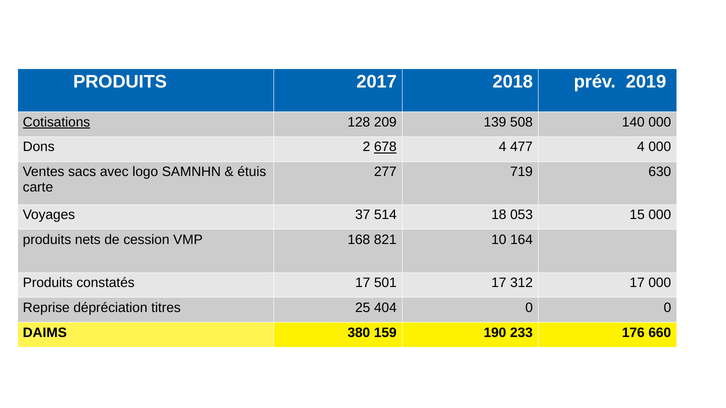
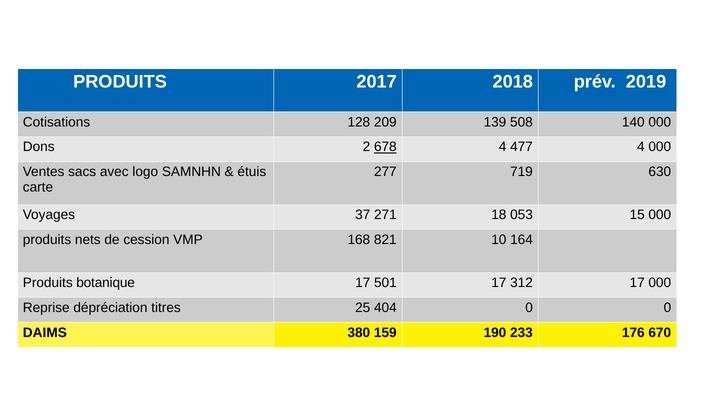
Cotisations underline: present -> none (56, 122)
514: 514 -> 271 (385, 215)
constatés: constatés -> botanique (106, 283)
660: 660 -> 670 (660, 333)
